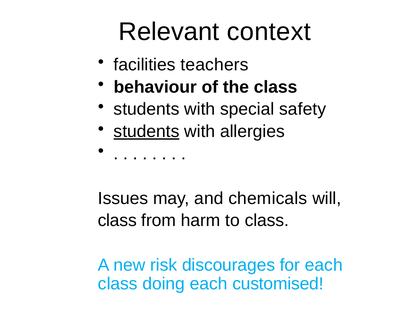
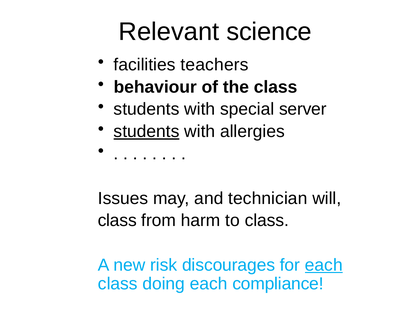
context: context -> science (269, 32)
safety: safety -> server (303, 109)
chemicals: chemicals -> technician (268, 199)
each underline: none -> present (324, 266)
customised: customised -> compliance (278, 284)
